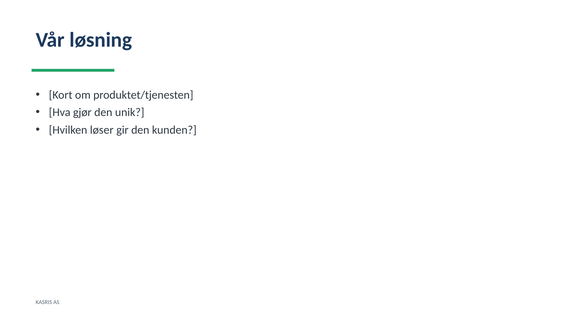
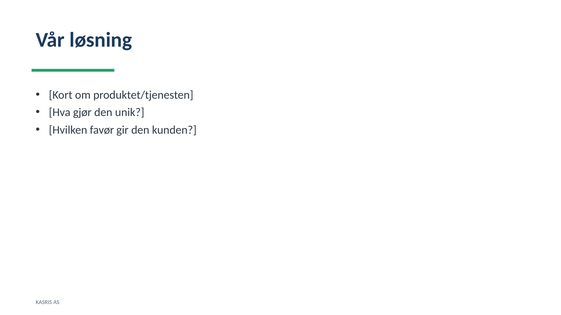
løser: løser -> favør (102, 130)
